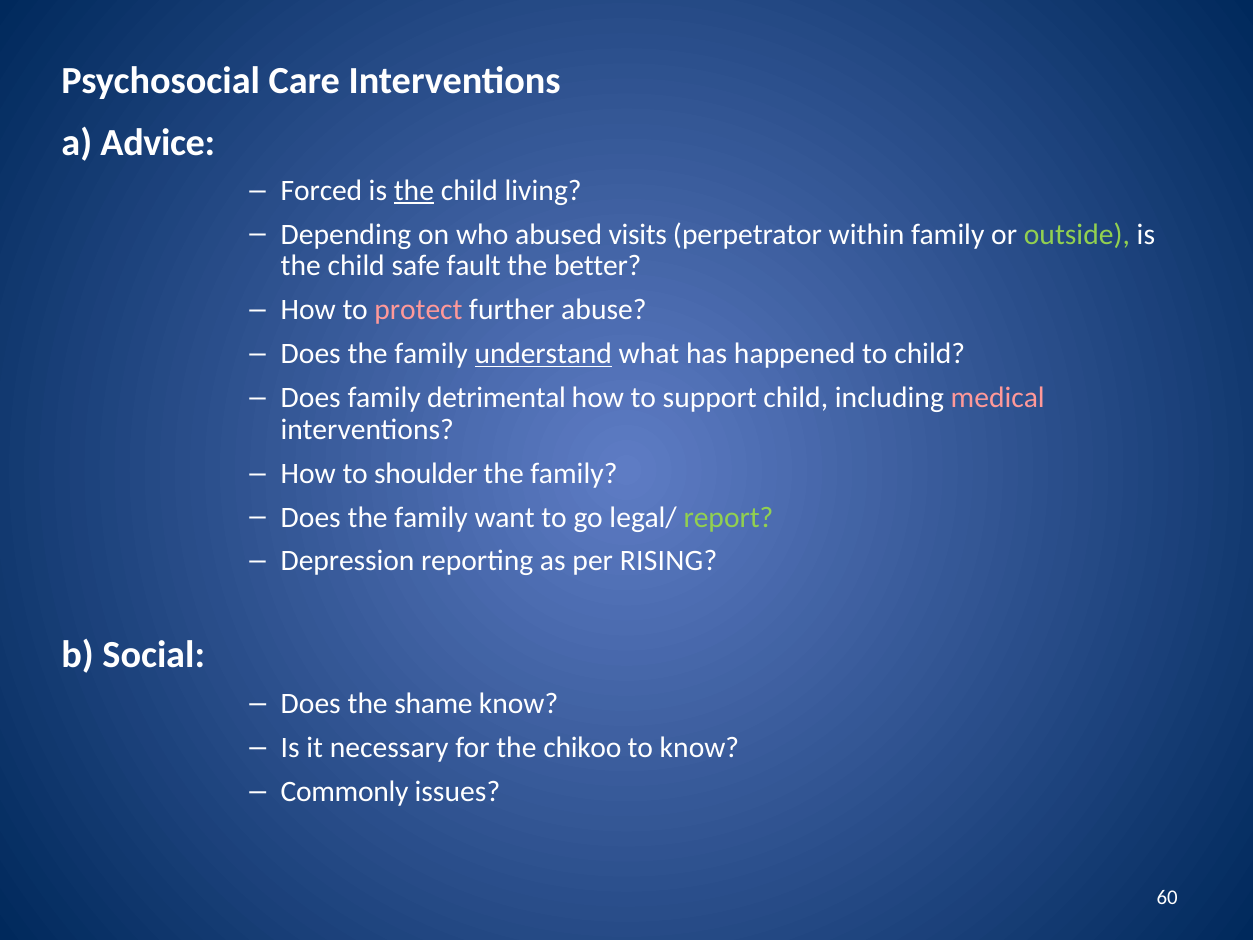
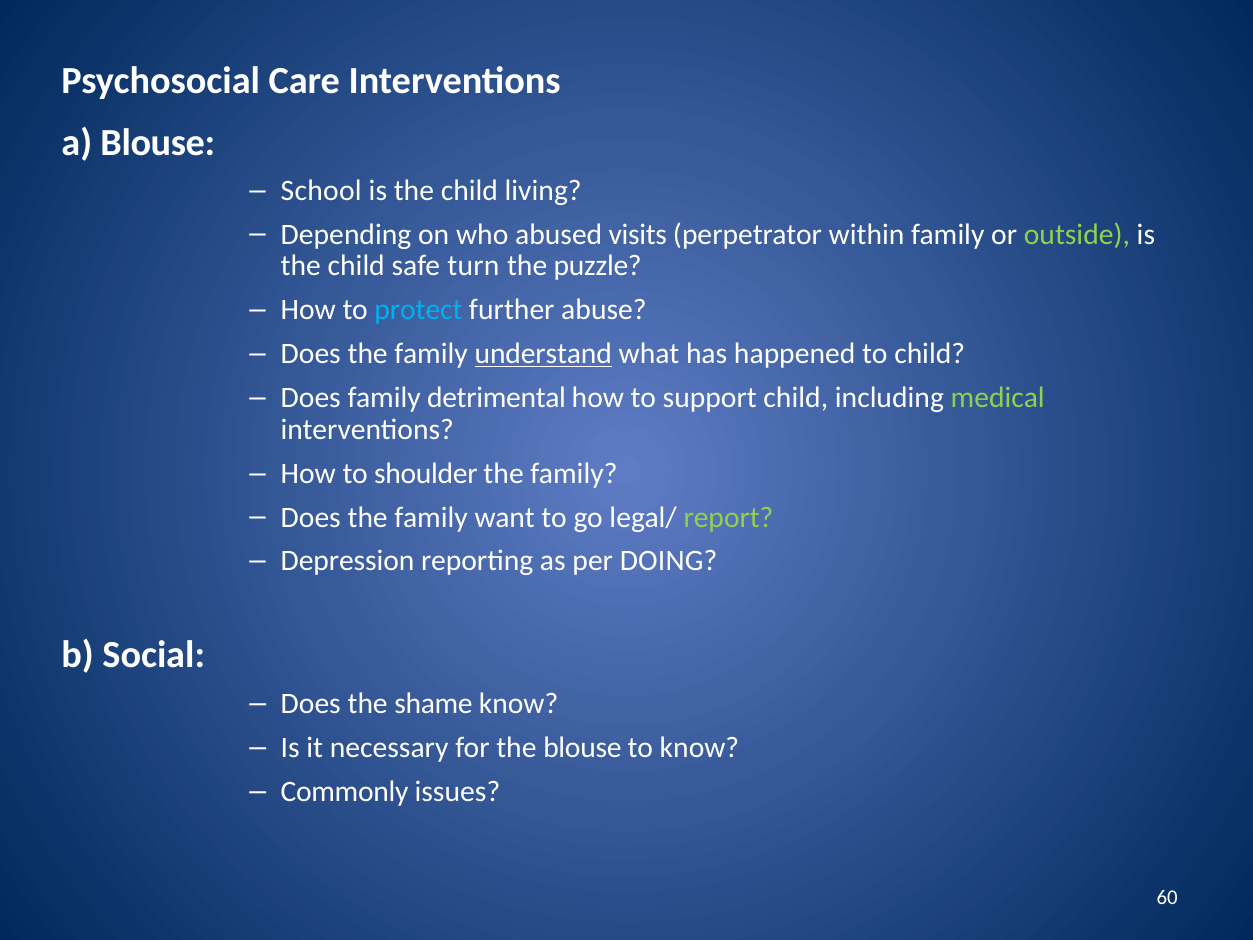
a Advice: Advice -> Blouse (158, 142)
Forced: Forced -> School (321, 190)
the underline: present -> none (414, 190)
fault: fault -> turn (473, 266)
better: better -> puzzle (598, 266)
protect colour: pink -> light blue (418, 310)
medical colour: pink -> light green (998, 398)
RISING: RISING -> DOING (669, 561)
the chikoo: chikoo -> blouse (582, 747)
